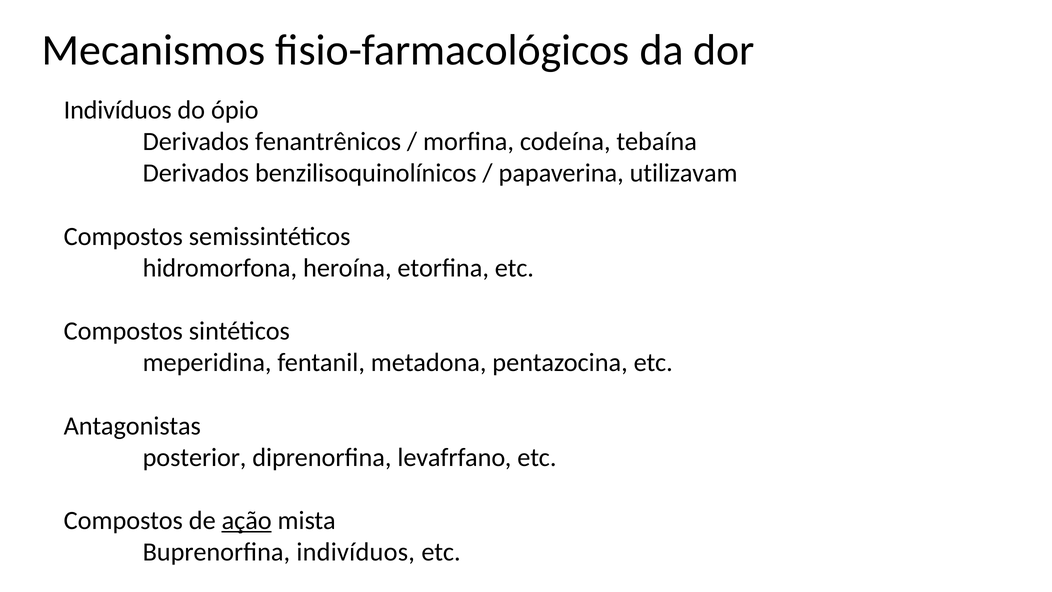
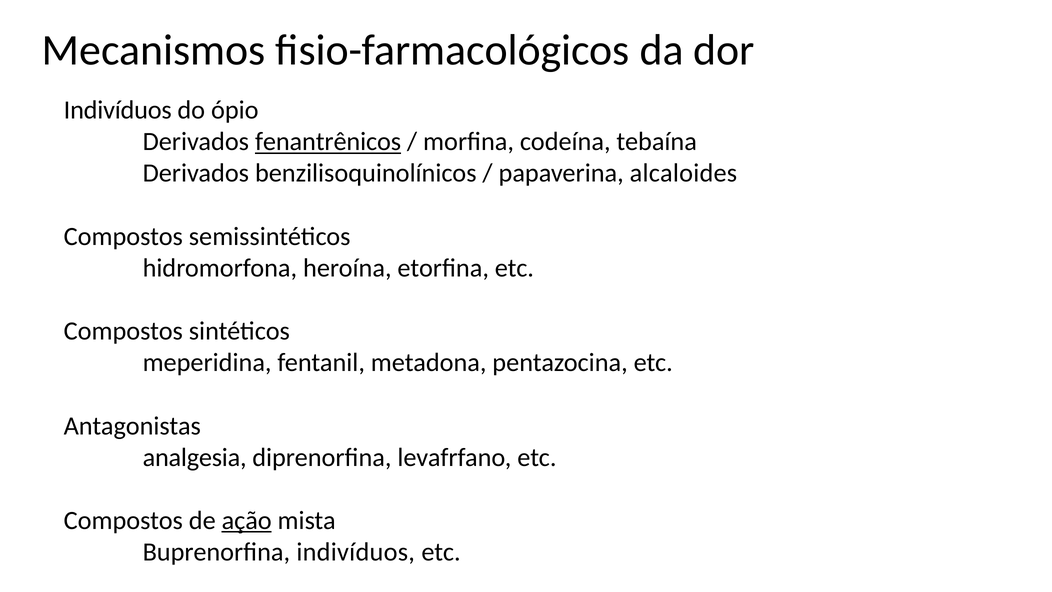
fenantrênicos underline: none -> present (328, 142)
utilizavam: utilizavam -> alcaloides (683, 173)
posterior: posterior -> analgesia (195, 457)
